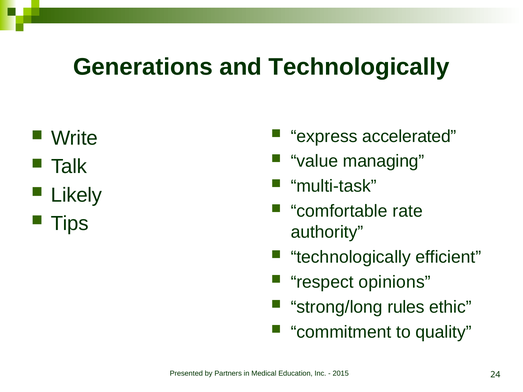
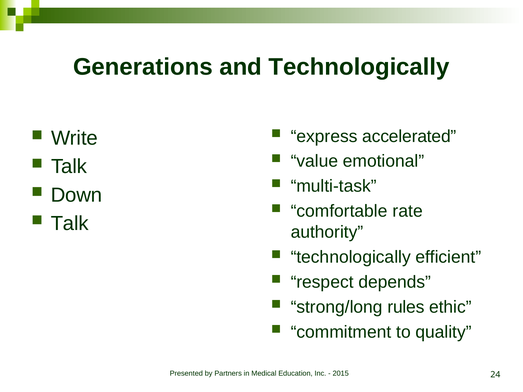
managing: managing -> emotional (384, 161)
Likely: Likely -> Down (76, 195)
Tips: Tips -> Talk (70, 224)
opinions: opinions -> depends (395, 282)
